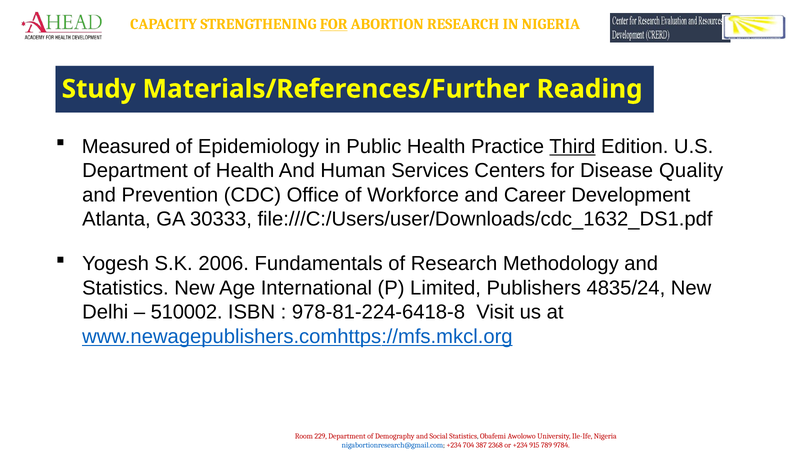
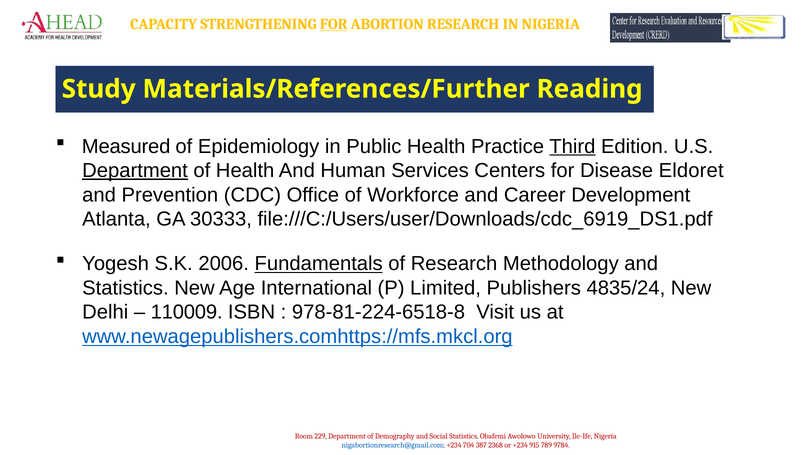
Department underline: none -> present (135, 171)
Quality: Quality -> Eldoret (691, 171)
file:///C:/Users/user/Downloads/cdc_1632_DS1.pdf: file:///C:/Users/user/Downloads/cdc_1632_DS1.pdf -> file:///C:/Users/user/Downloads/cdc_6919_DS1.pdf (485, 219)
Fundamentals underline: none -> present (319, 264)
510002: 510002 -> 110009 (187, 312)
978-81-224-6418-8: 978-81-224-6418-8 -> 978-81-224-6518-8 (379, 312)
